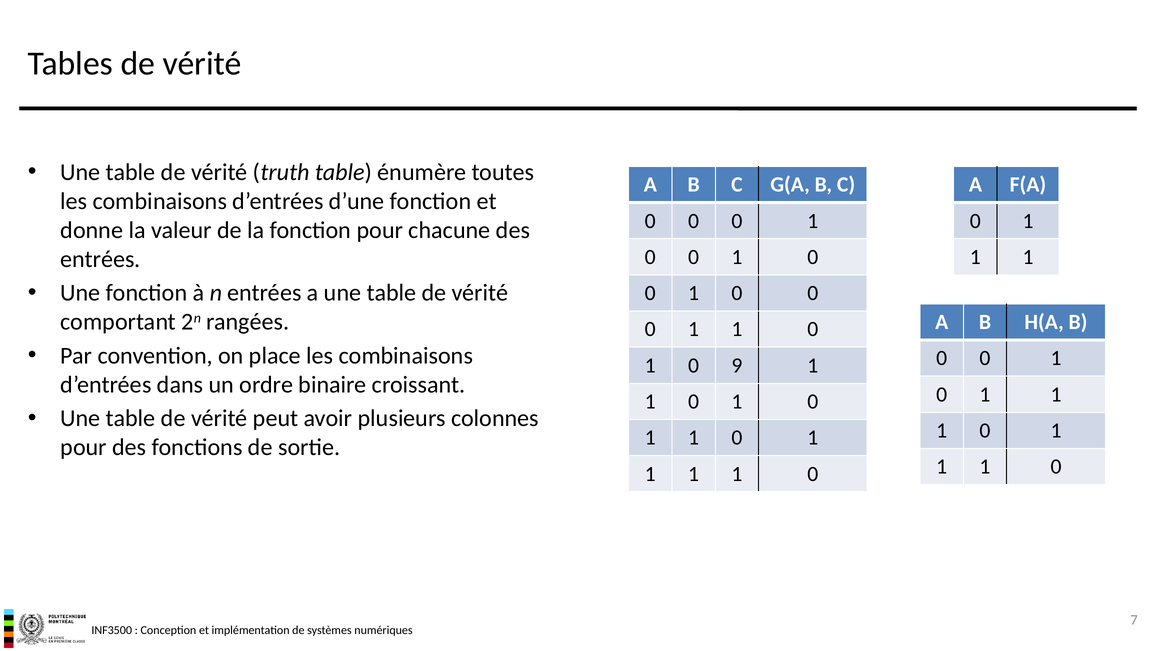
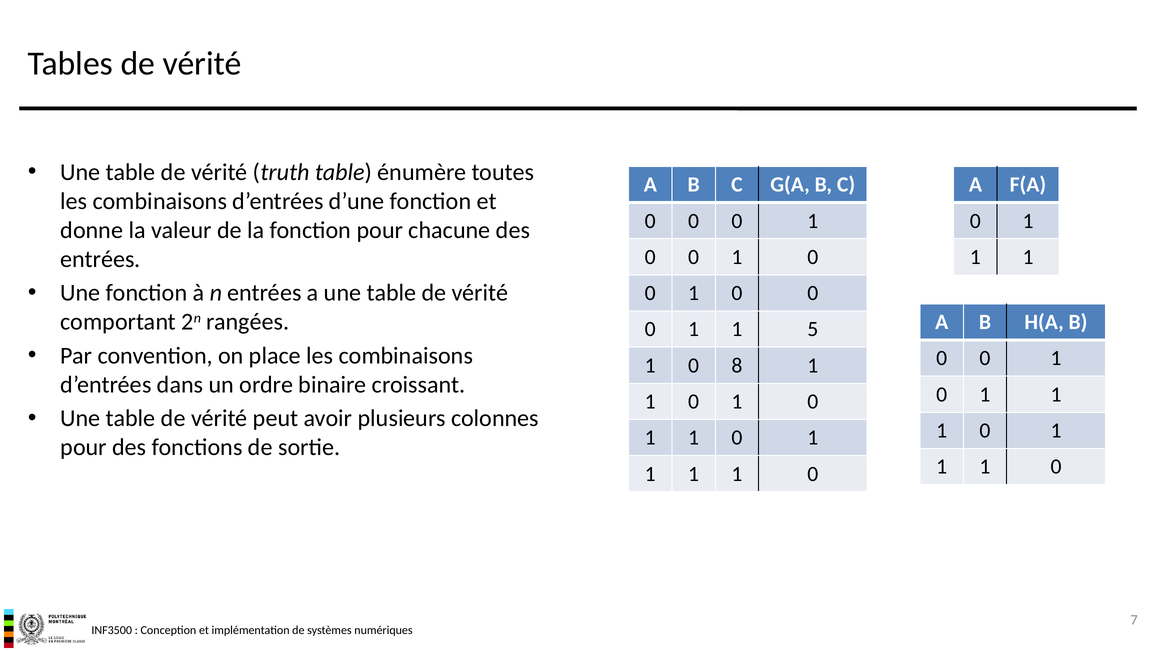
0: 0 -> 5 (813, 329)
9: 9 -> 8 (737, 365)
